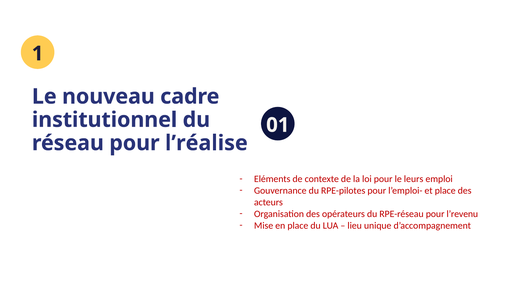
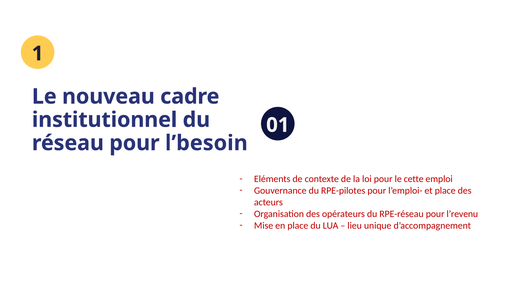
l’réalise: l’réalise -> l’besoin (206, 143)
leurs: leurs -> cette (414, 179)
